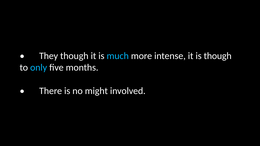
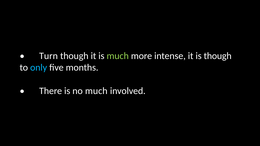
They: They -> Turn (49, 56)
much colour: light blue -> light green (118, 56)
no might: might -> much (96, 91)
